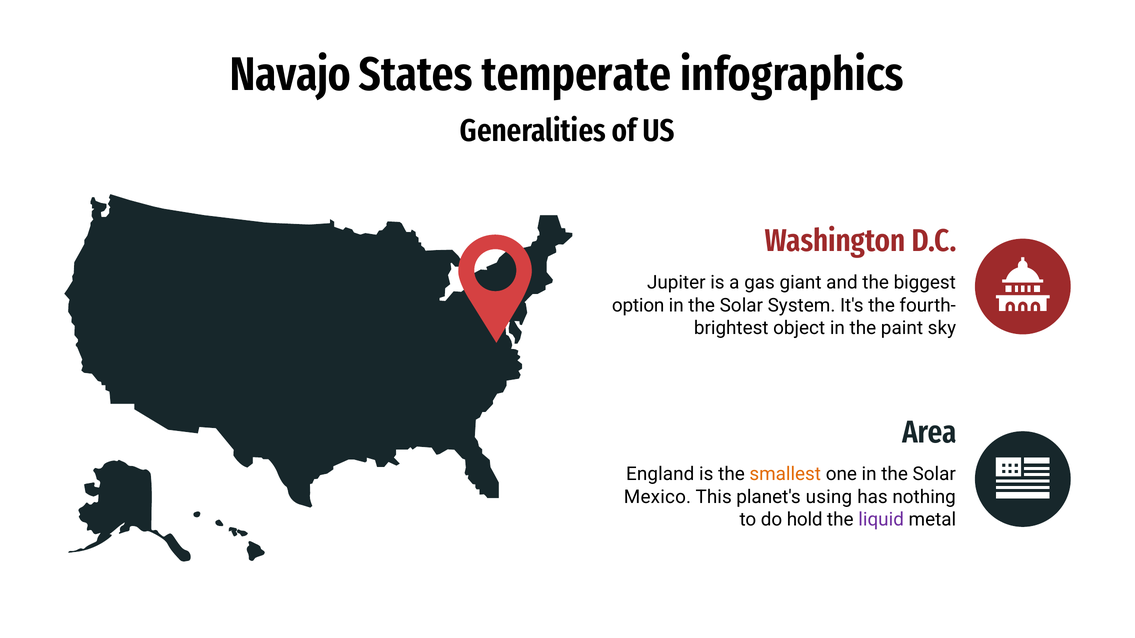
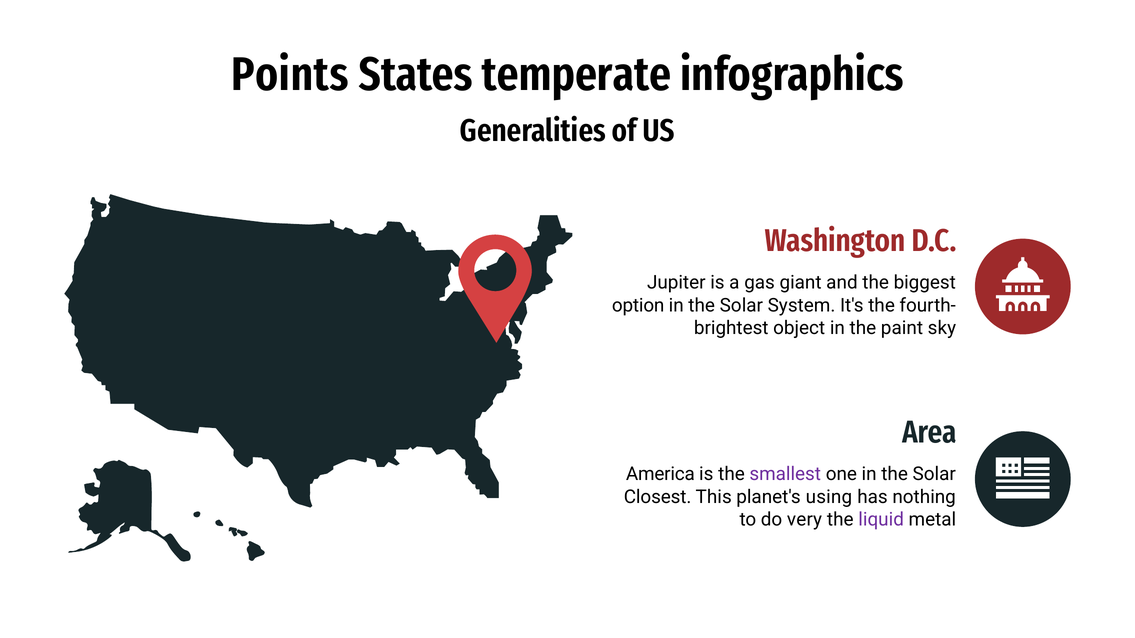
Navajo: Navajo -> Points (290, 75)
England: England -> America (660, 474)
smallest colour: orange -> purple (785, 474)
Mexico: Mexico -> Closest (658, 497)
hold: hold -> very (805, 520)
